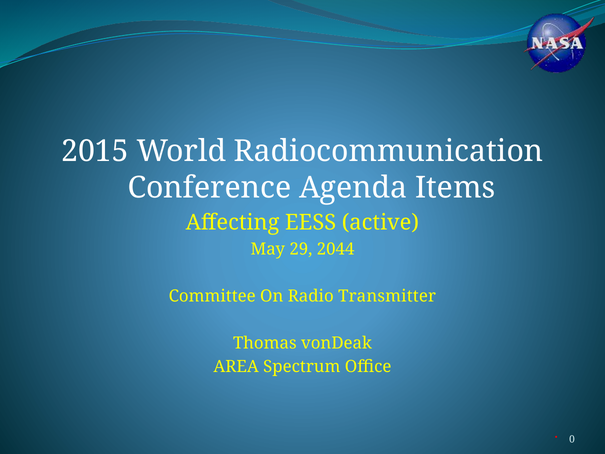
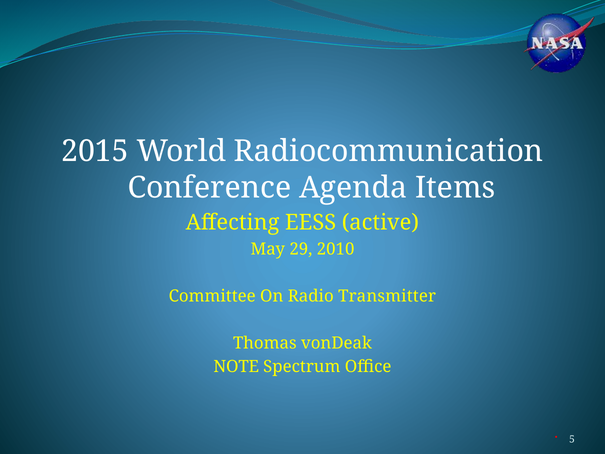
2044: 2044 -> 2010 (336, 249)
AREA: AREA -> NOTE (236, 367)
0: 0 -> 5 (572, 439)
